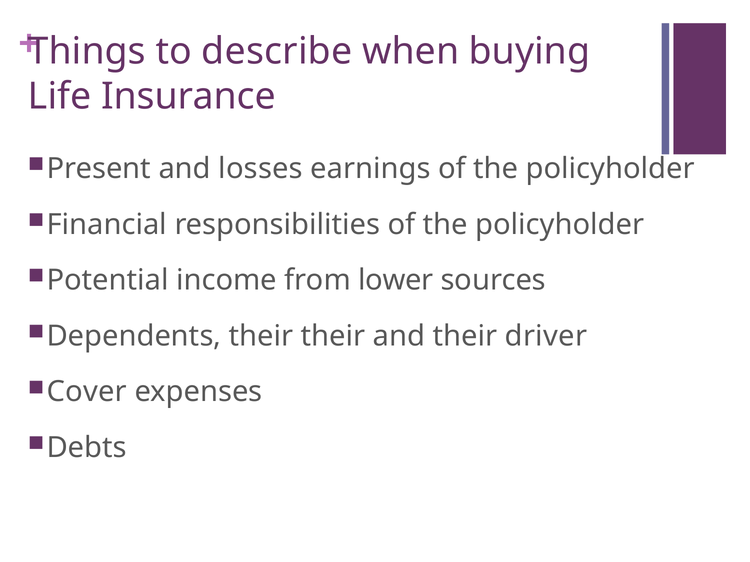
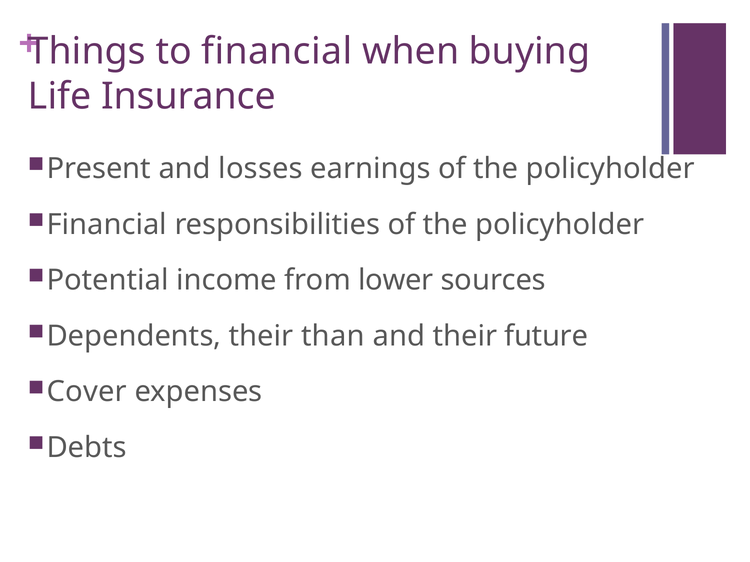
to describe: describe -> financial (277, 52)
their their: their -> than (333, 336)
driver: driver -> future (546, 336)
